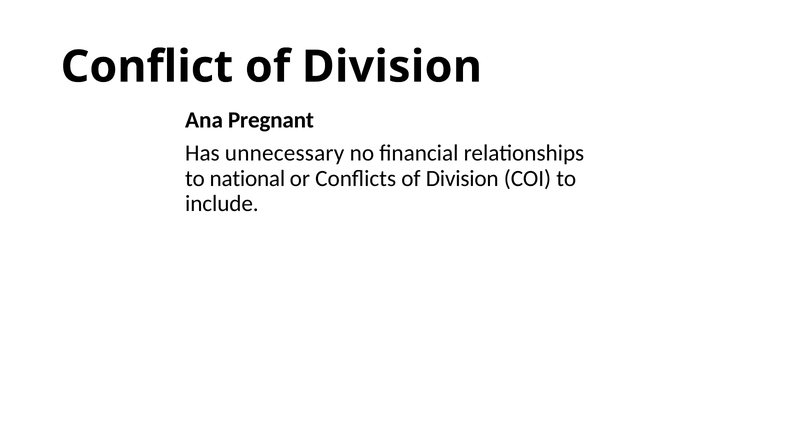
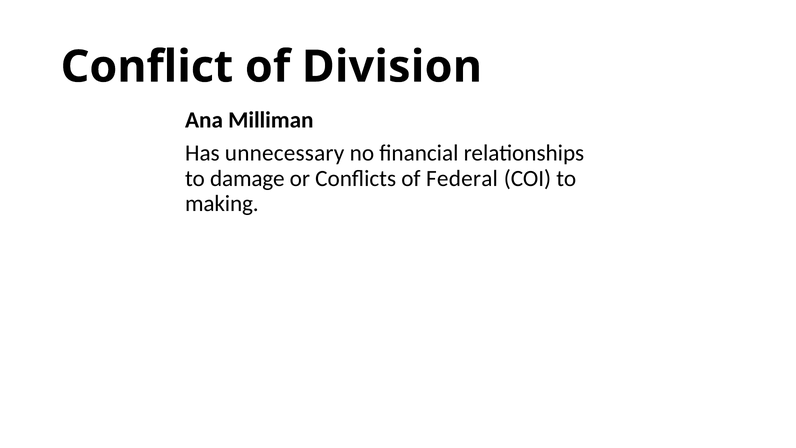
Pregnant: Pregnant -> Milliman (271, 120)
national: national -> damage (247, 178)
Conflicts of Division: Division -> Federal (462, 178)
include: include -> making (222, 203)
